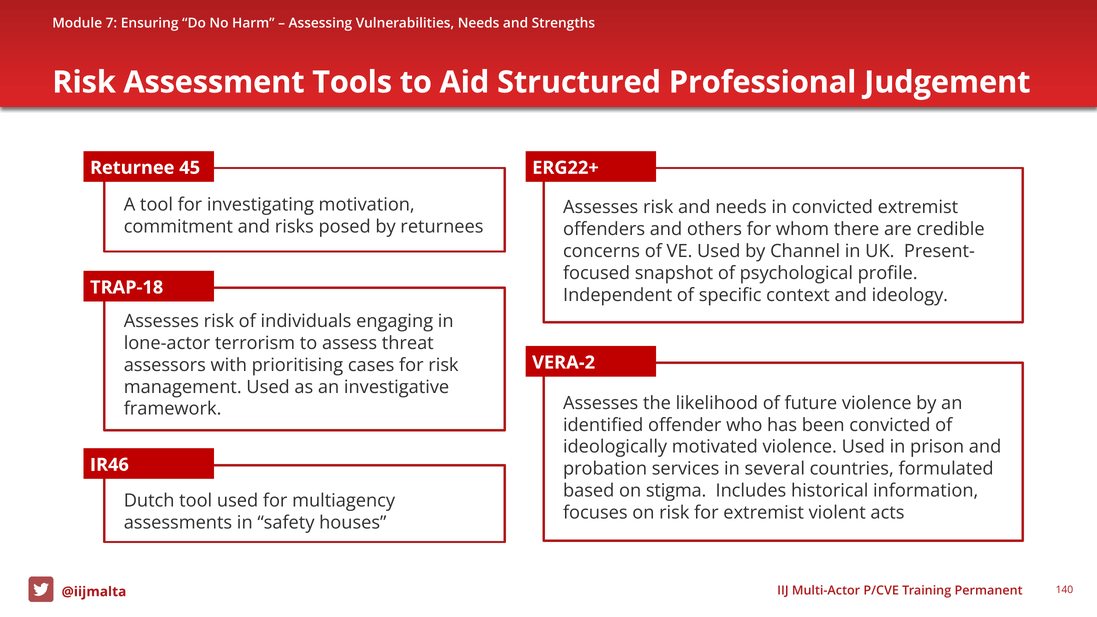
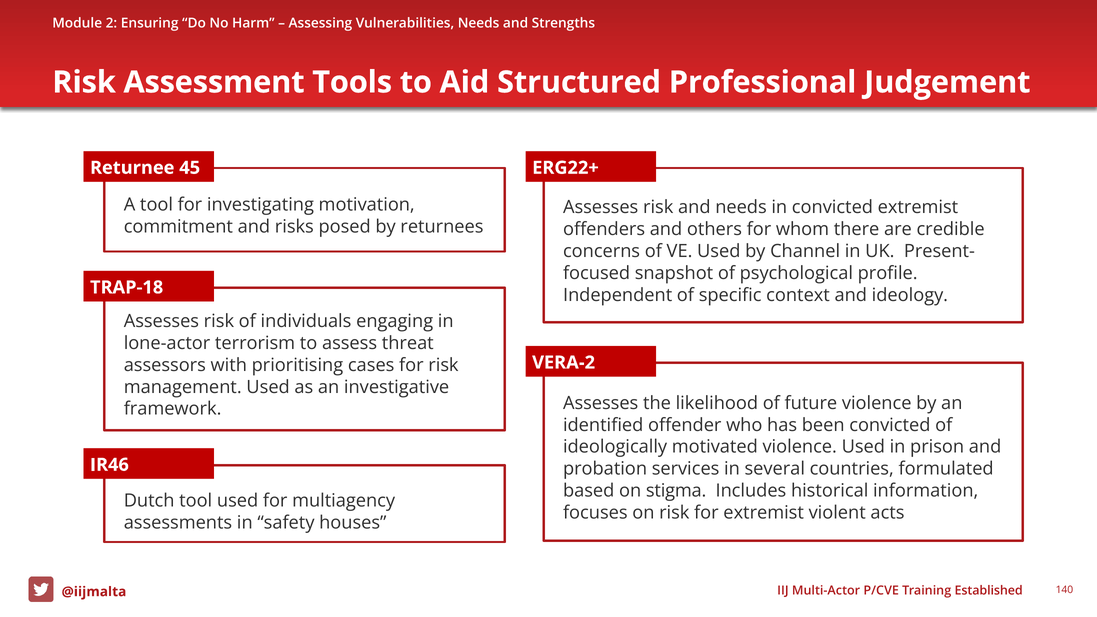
7: 7 -> 2 (111, 23)
Permanent: Permanent -> Established (989, 591)
